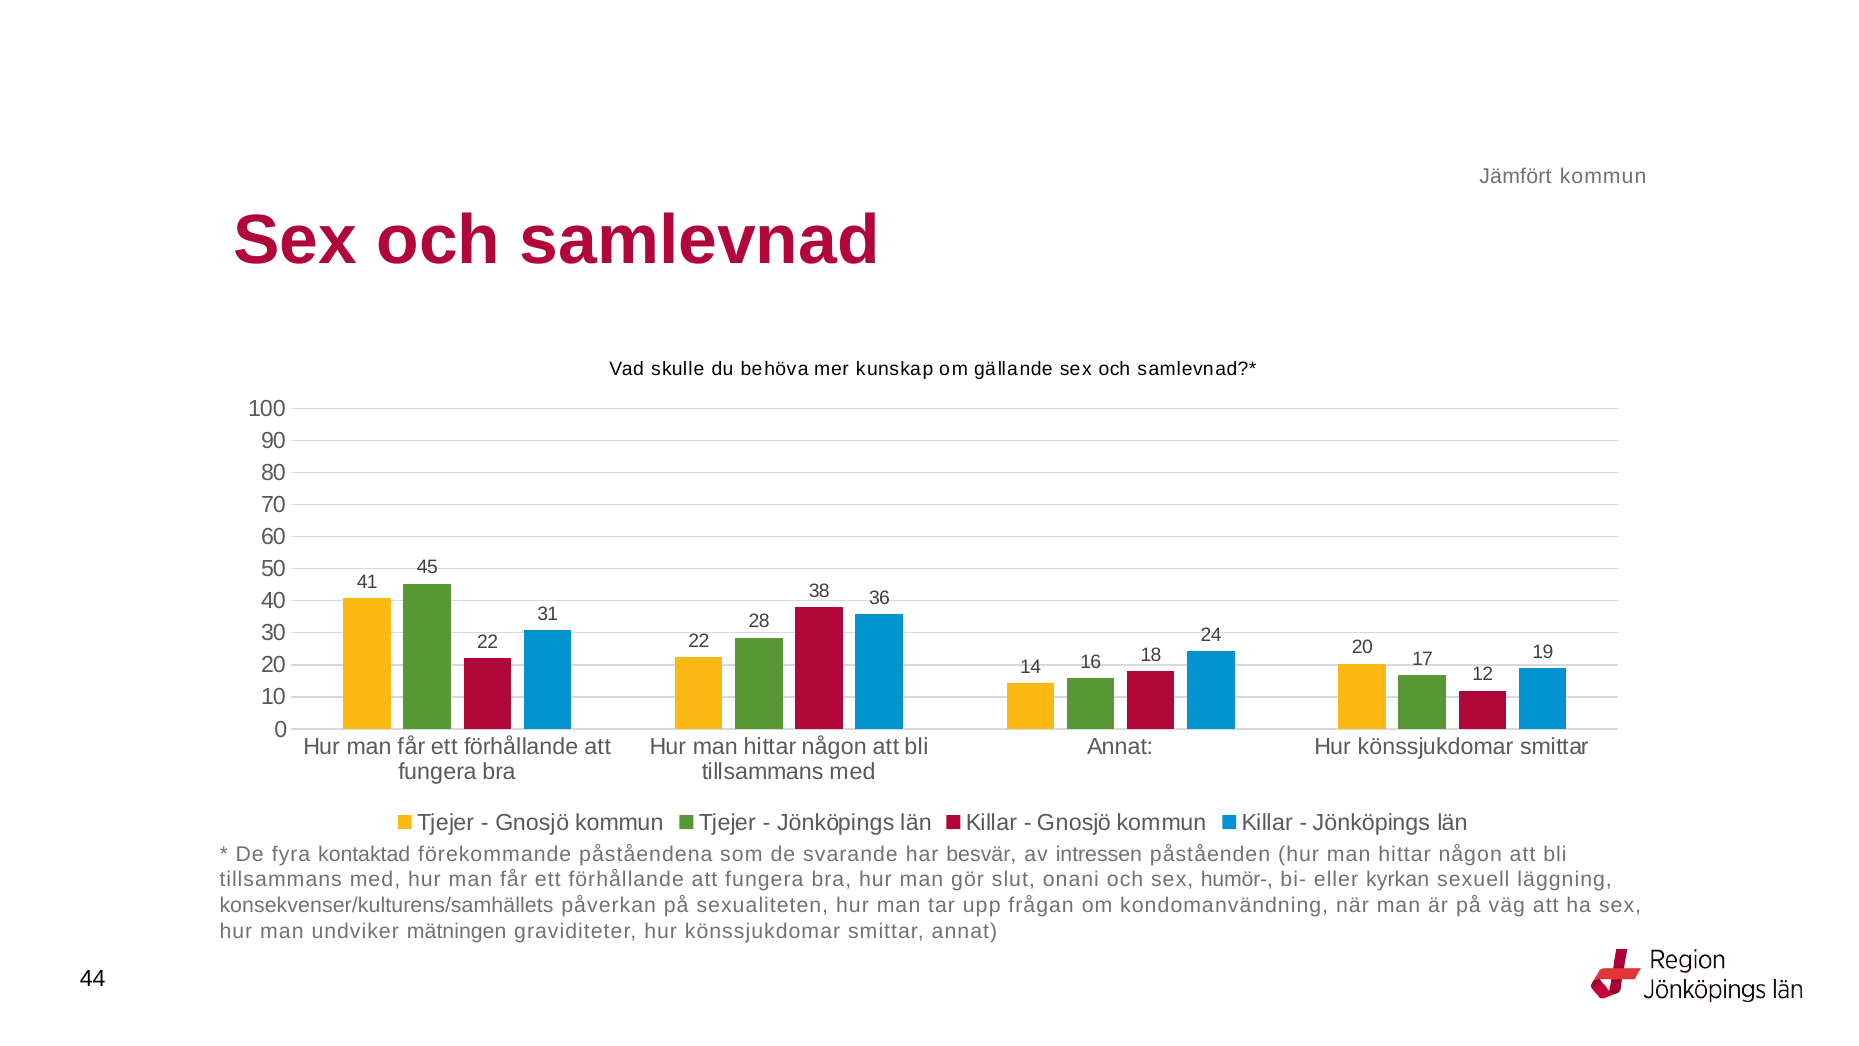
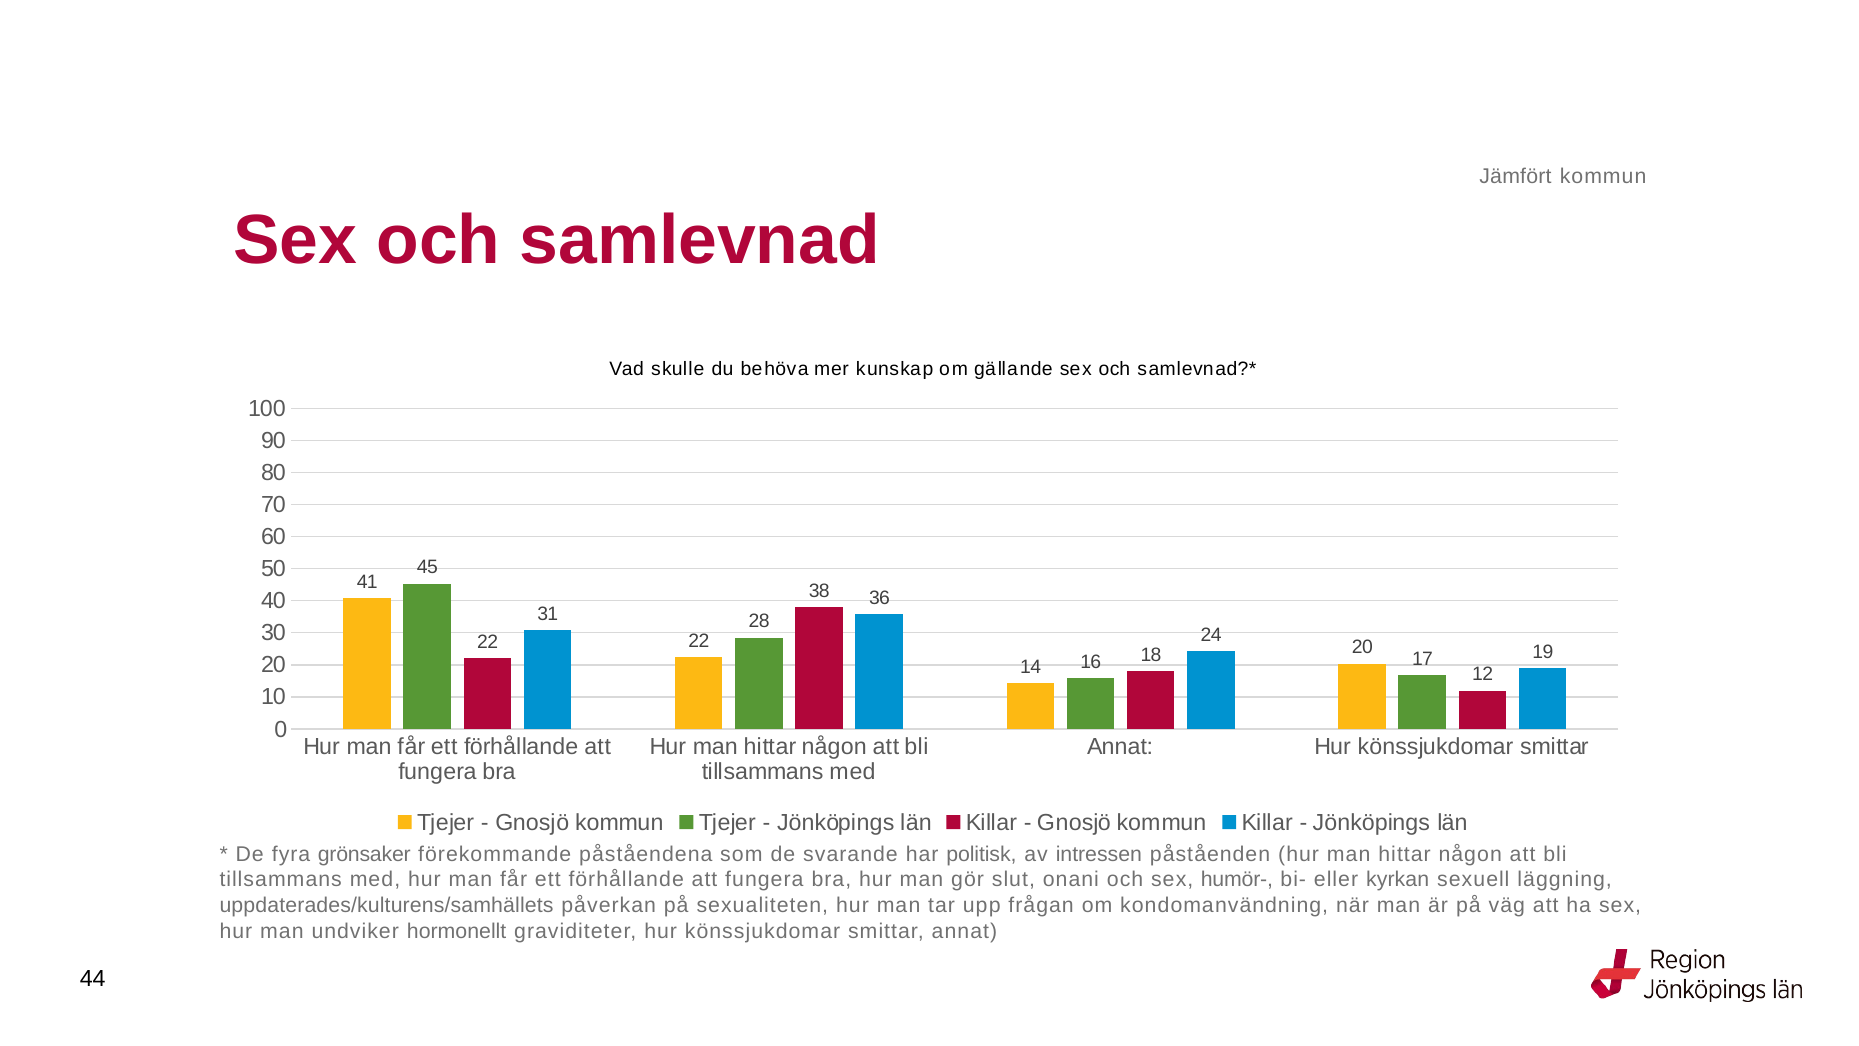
kontaktad: kontaktad -> grönsaker (364, 854)
besvär: besvär -> politisk (981, 854)
konsekvenser/kulturens/samhällets: konsekvenser/kulturens/samhällets -> uppdaterades/kulturens/samhällets (386, 905)
mätningen: mätningen -> hormonellt (457, 931)
